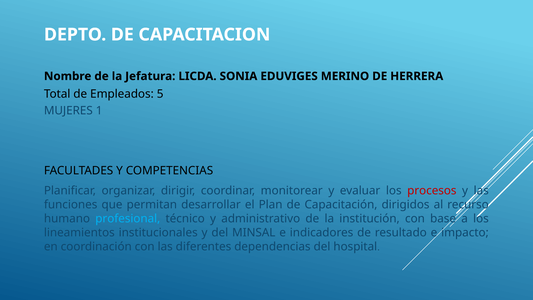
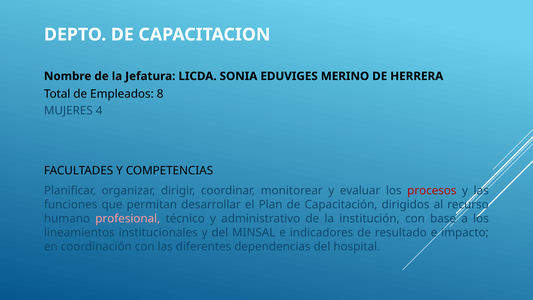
5: 5 -> 8 (160, 94)
1: 1 -> 4 (99, 111)
profesional colour: light blue -> pink (128, 219)
